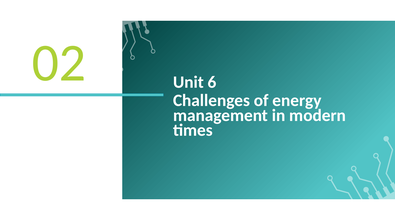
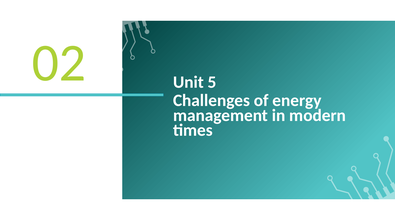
6: 6 -> 5 (212, 82)
